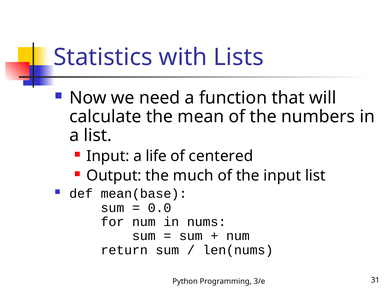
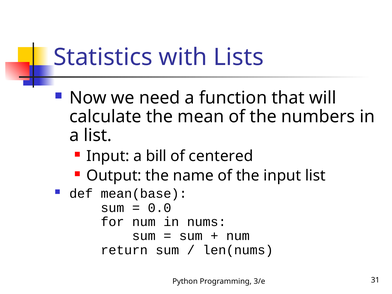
life: life -> bill (156, 156)
much: much -> name (193, 176)
